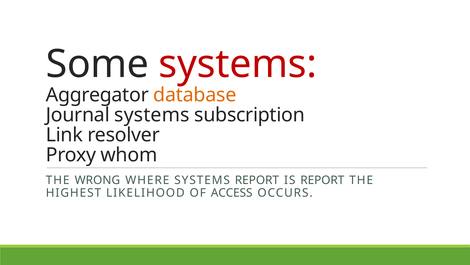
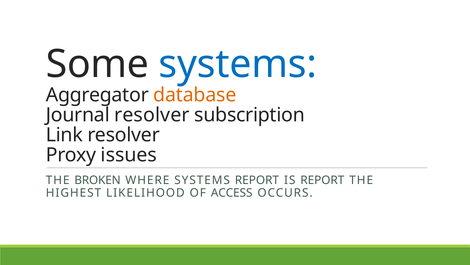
systems colour: red -> blue (238, 64)
Journal systems: systems -> resolver (152, 115)
whom: whom -> issues (129, 155)
WRONG: WRONG -> BROKEN (97, 180)
